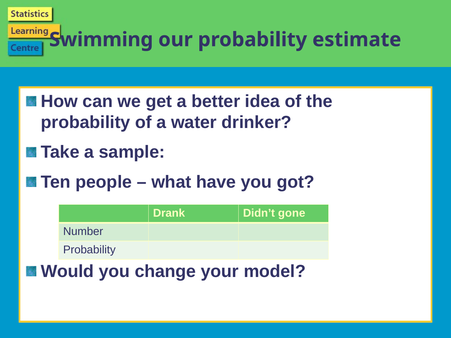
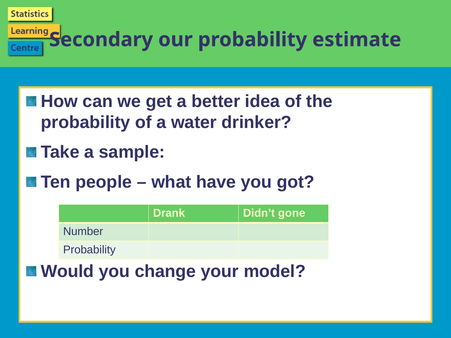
Swimming: Swimming -> Secondary (101, 40)
